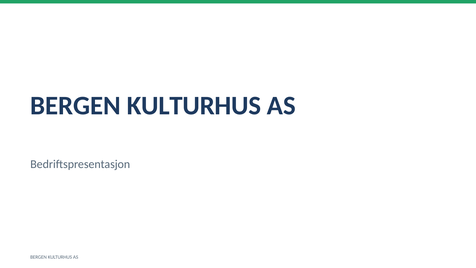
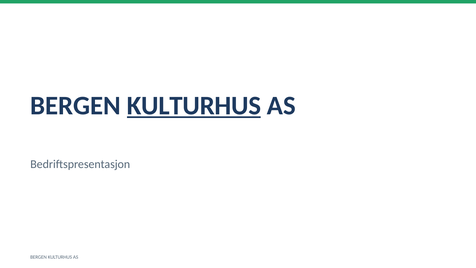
KULTURHUS underline: none -> present (194, 106)
